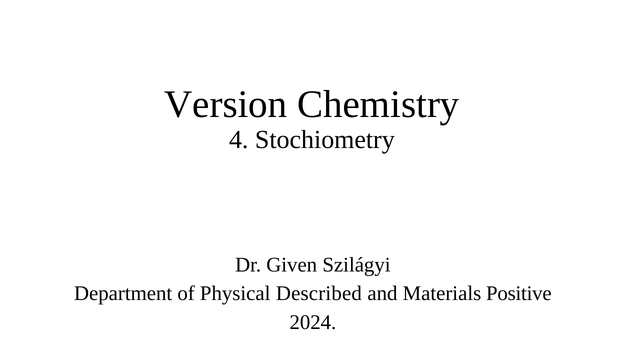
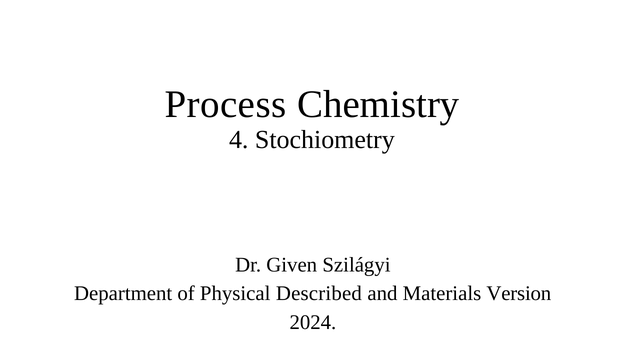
Version: Version -> Process (226, 104)
Positive: Positive -> Version (519, 294)
